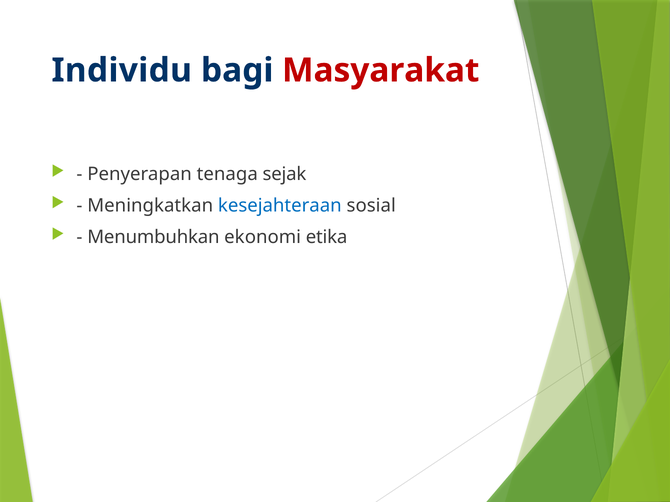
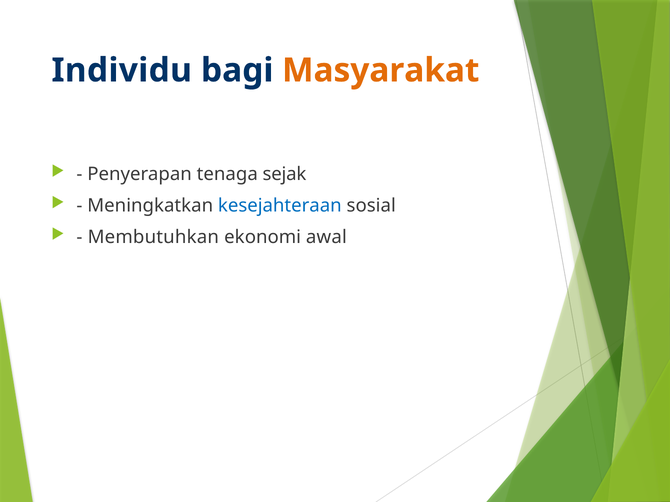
Masyarakat colour: red -> orange (381, 70)
Menumbuhkan: Menumbuhkan -> Membutuhkan (153, 237)
etika: etika -> awal (326, 237)
